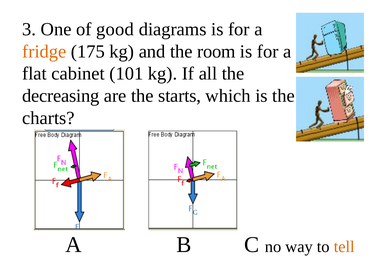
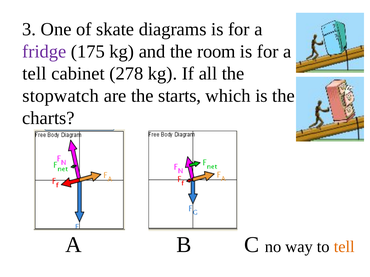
good: good -> skate (115, 29)
fridge colour: orange -> purple (44, 52)
flat: flat -> tell (34, 74)
101: 101 -> 278 (126, 74)
decreasing: decreasing -> stopwatch (61, 96)
